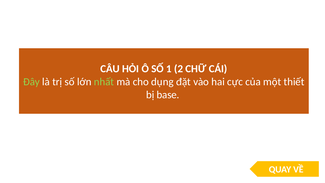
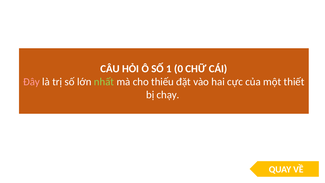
2: 2 -> 0 (179, 69)
Đây colour: light green -> pink (31, 82)
dụng: dụng -> thiếu (163, 82)
base: base -> chạy (168, 95)
